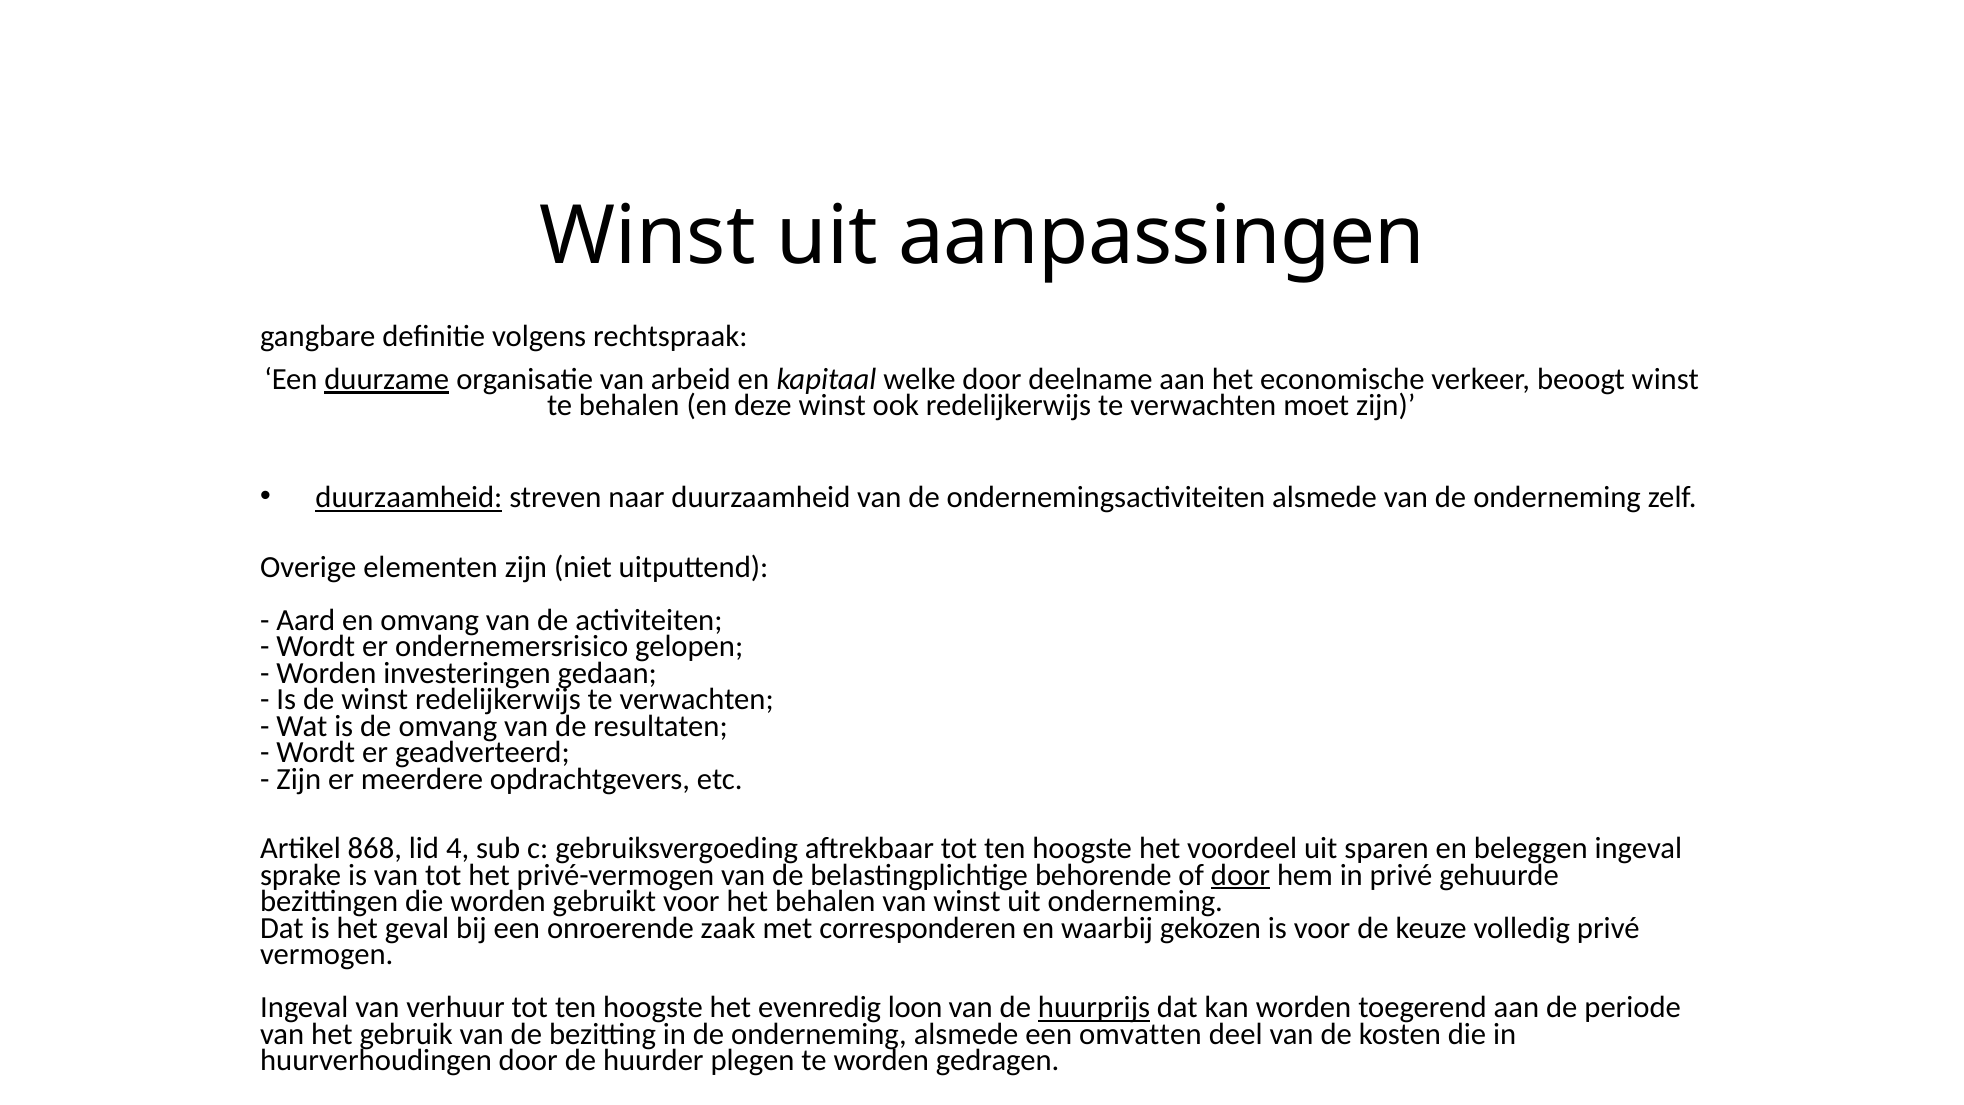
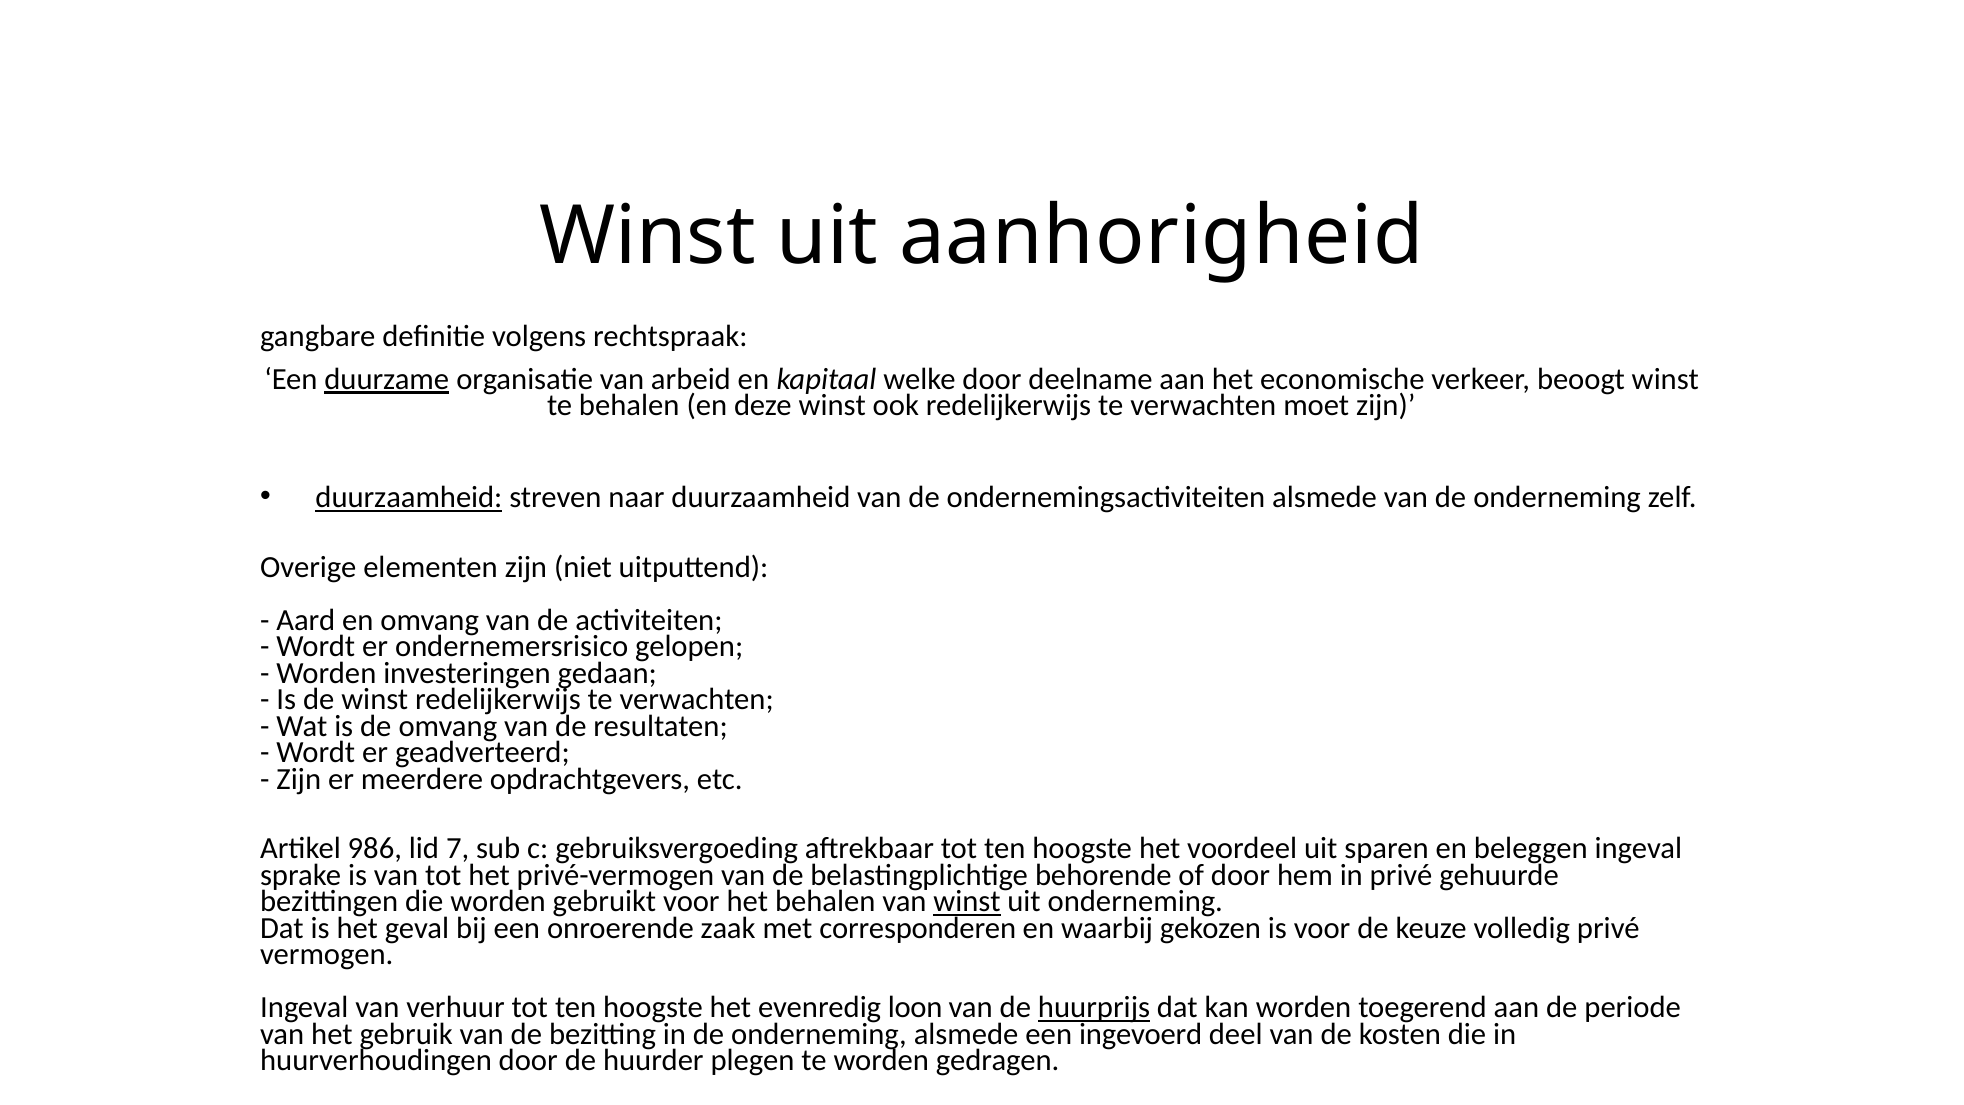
aanpassingen: aanpassingen -> aanhorigheid (1161, 237)
868: 868 -> 986 (375, 848)
4: 4 -> 7 (458, 848)
door underline: present -> none (1240, 875)
winst underline: none -> present (967, 901)
omvatten: omvatten -> ingevoerd (1141, 1034)
